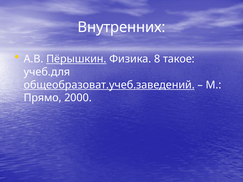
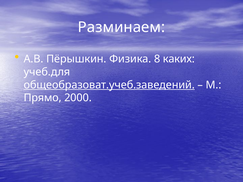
Внутренних: Внутренних -> Разминаем (121, 27)
Пёрышкин underline: present -> none (76, 59)
такое: такое -> каких (179, 59)
